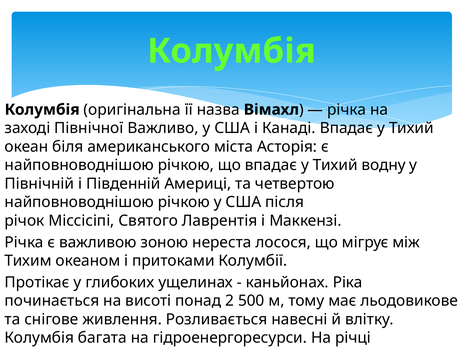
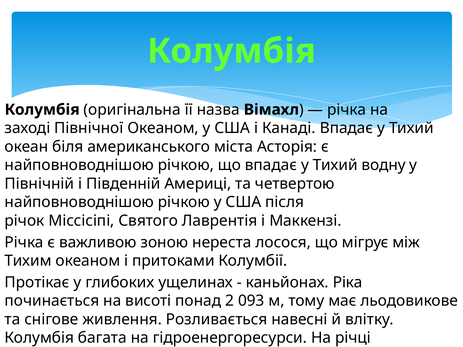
Північної Важливо: Важливо -> Океаном (163, 128)
500: 500 -> 093 (251, 301)
